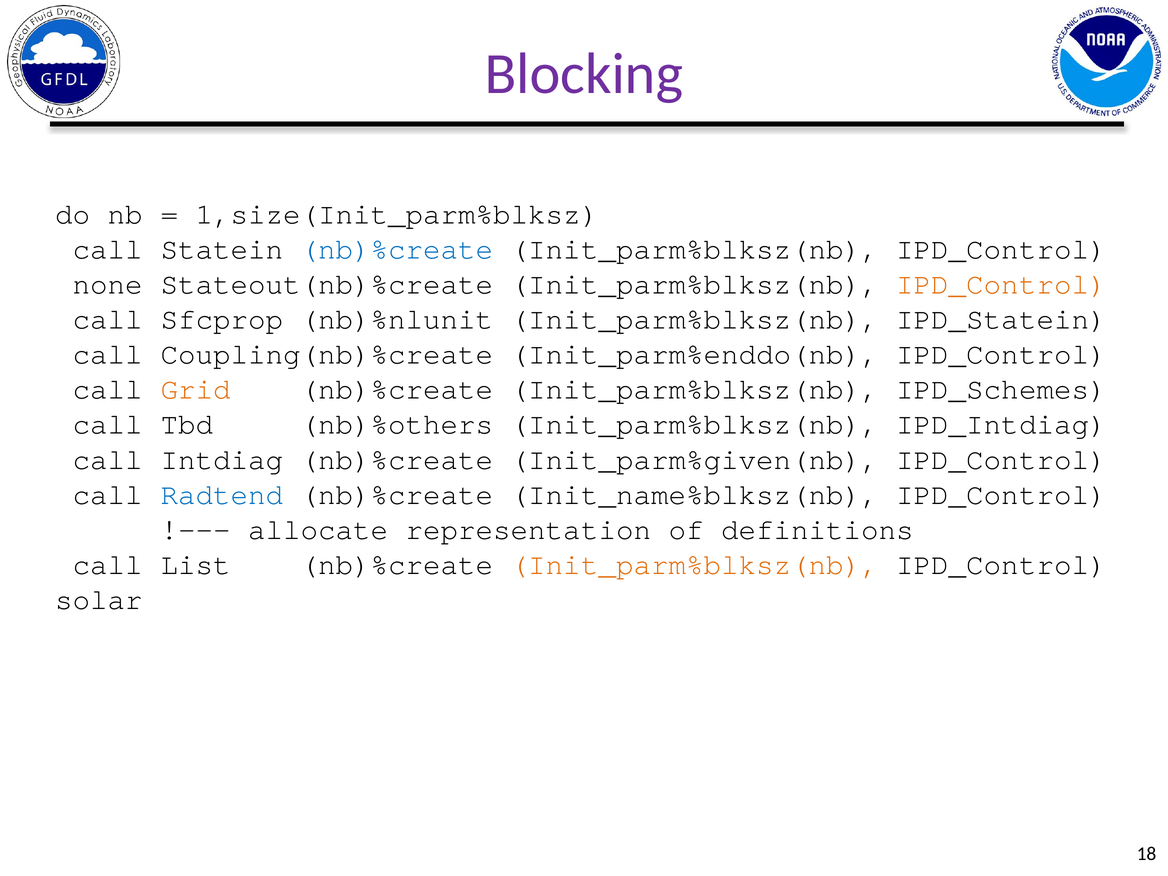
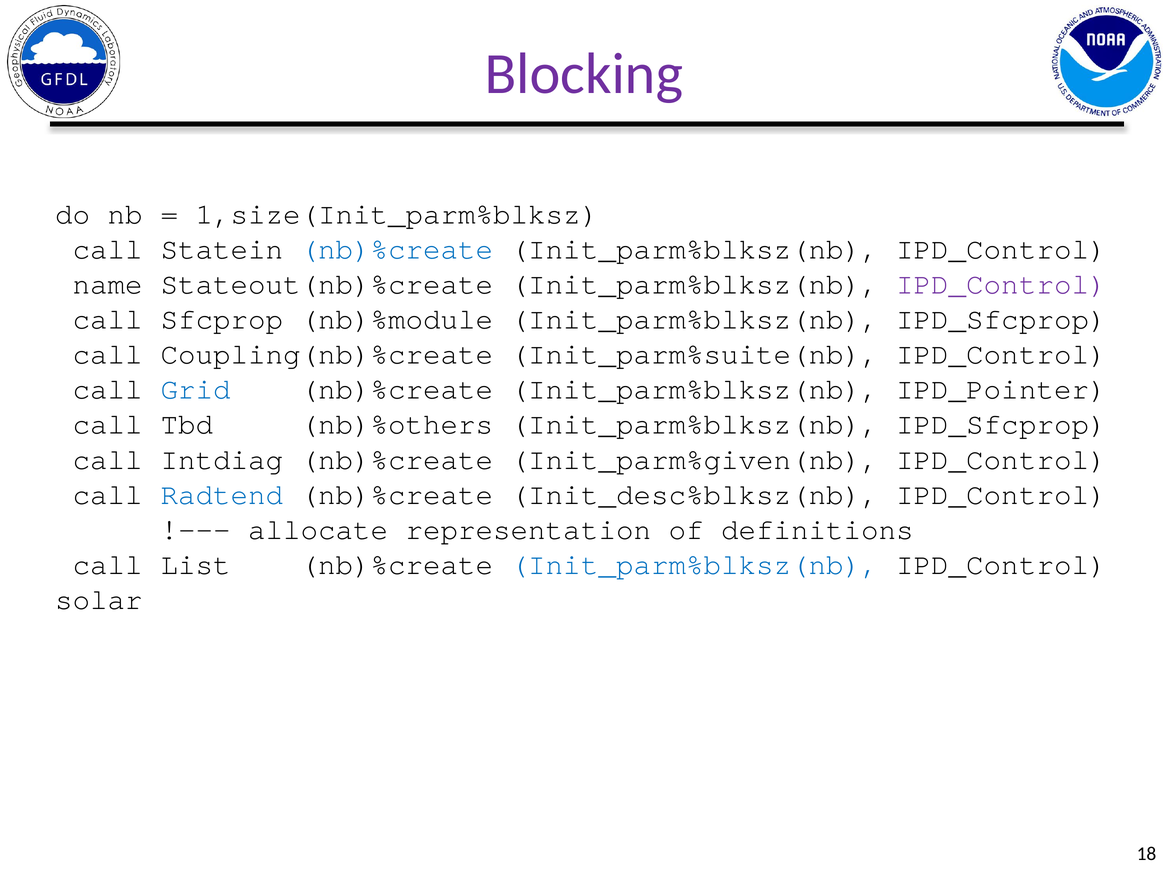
none: none -> name (108, 284)
IPD_Control colour: orange -> purple (1001, 284)
nb)%nlunit: nb)%nlunit -> nb)%module (397, 319)
IPD_Statein: IPD_Statein -> IPD_Sfcprop (1001, 319)
Init_parm%enddo(nb: Init_parm%enddo(nb -> Init_parm%suite(nb (695, 354)
Grid colour: orange -> blue (196, 389)
IPD_Schemes: IPD_Schemes -> IPD_Pointer (1001, 389)
IPD_Intdiag: IPD_Intdiag -> IPD_Sfcprop (1001, 424)
Init_name%blksz(nb: Init_name%blksz(nb -> Init_desc%blksz(nb (695, 494)
Init_parm%blksz(nb colour: orange -> blue (695, 565)
